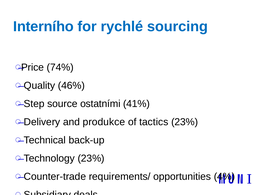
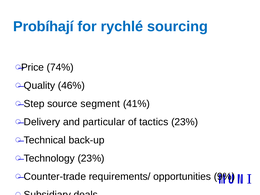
Interního: Interního -> Probíhají (43, 26)
ostatními: ostatními -> segment (100, 104)
produkce: produkce -> particular (104, 122)
4%: 4% -> 9% (224, 177)
